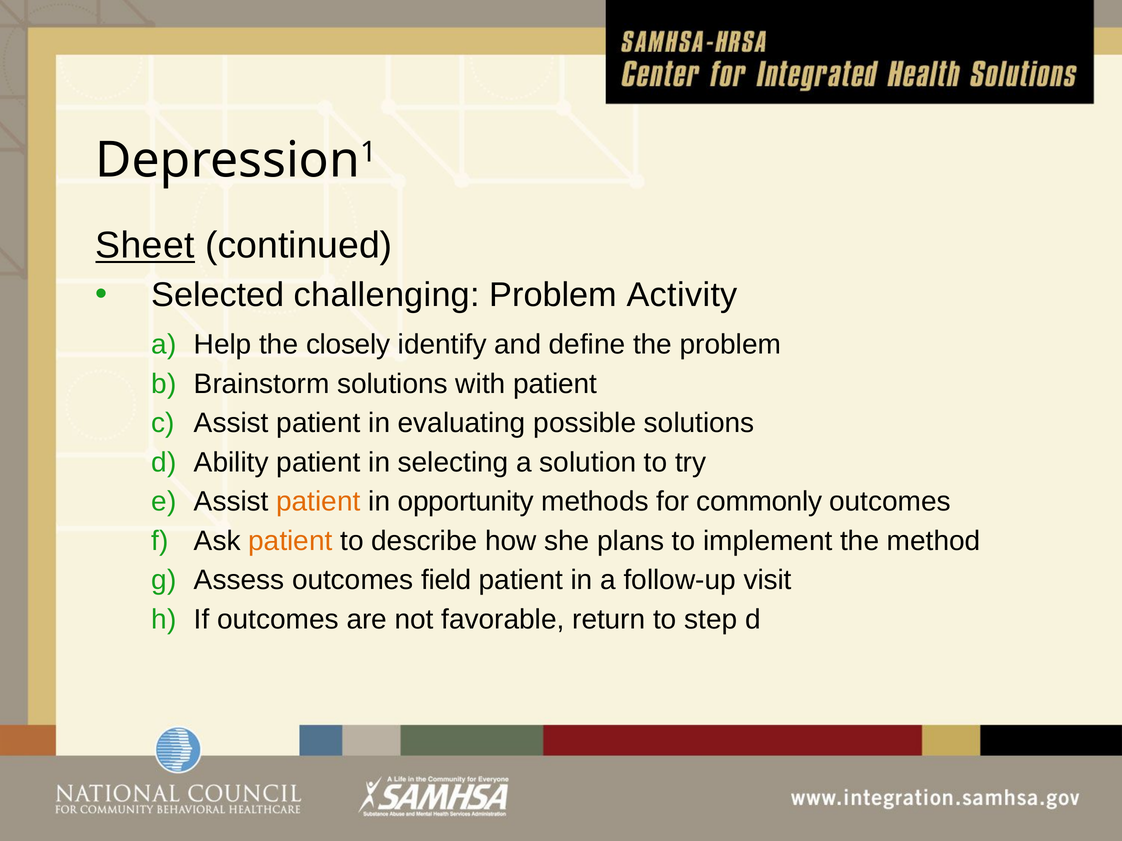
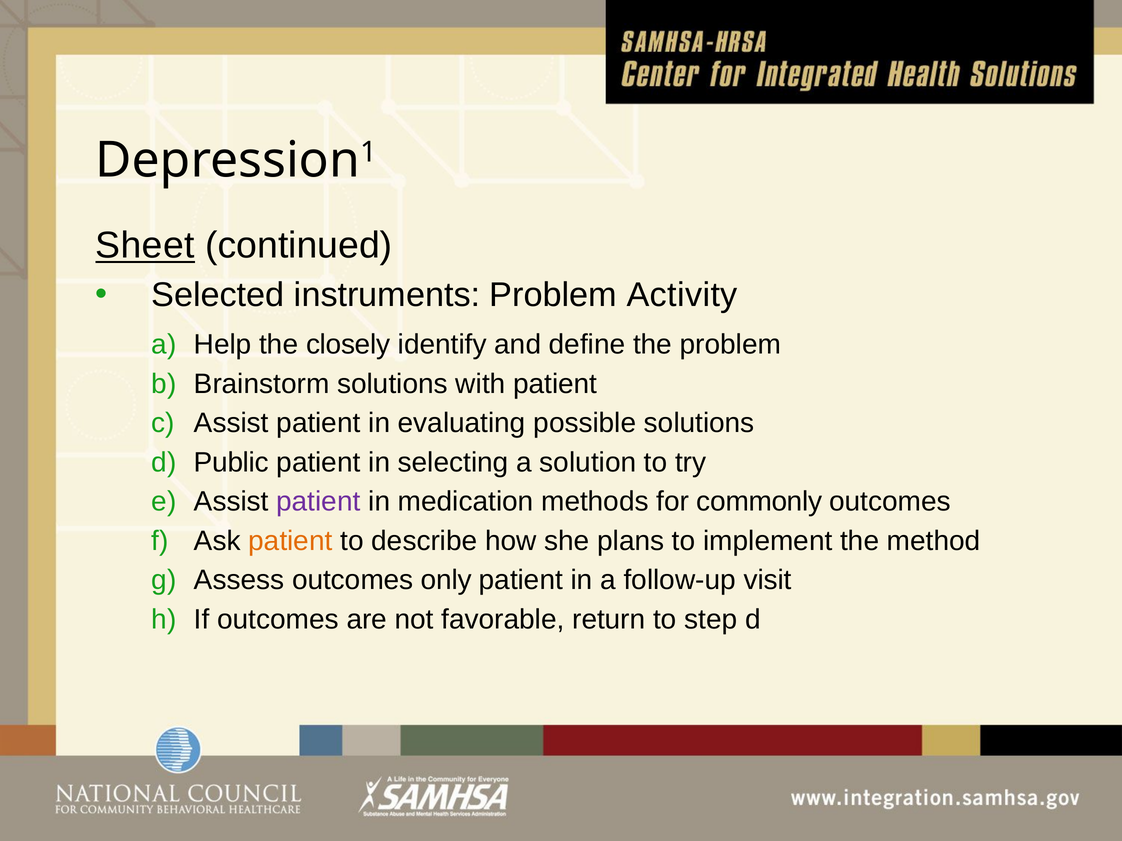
challenging: challenging -> instruments (387, 295)
Ability: Ability -> Public (231, 463)
patient colour: orange -> purple (318, 502)
opportunity: opportunity -> medication (466, 502)
field: field -> only (446, 580)
